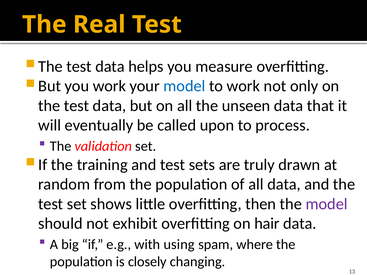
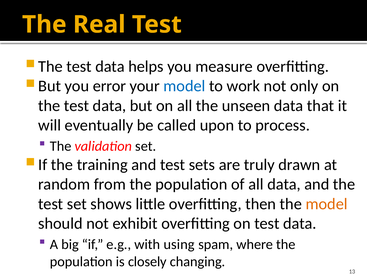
you work: work -> error (109, 86)
model colour: purple -> orange (327, 204)
on hair: hair -> test (267, 224)
